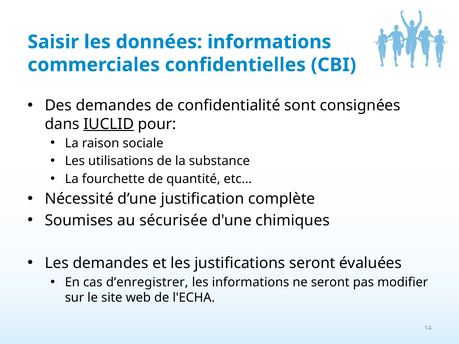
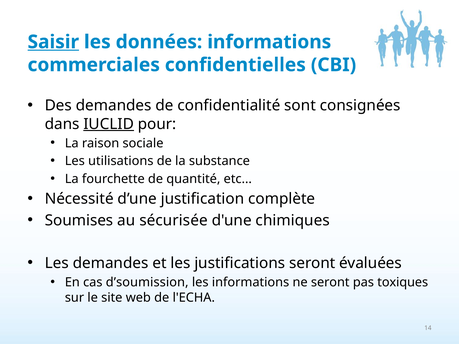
Saisir underline: none -> present (53, 42)
d’enregistrer: d’enregistrer -> d’soumission (147, 283)
modifier: modifier -> toxiques (403, 283)
